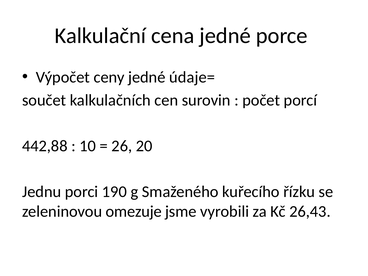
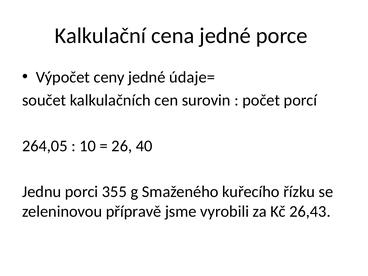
442,88: 442,88 -> 264,05 (45, 146)
20: 20 -> 40 (144, 146)
190: 190 -> 355 (114, 192)
omezuje: omezuje -> přípravě (134, 211)
